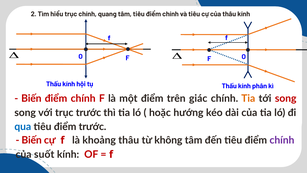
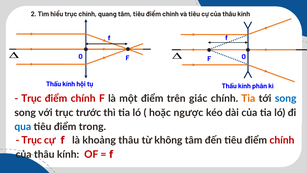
Biến: Biến -> Trục (31, 98)
song colour: red -> blue (286, 98)
hướng: hướng -> ngược (188, 112)
điểm trước: trước -> trong (92, 127)
Biến: Biến -> Trục (32, 140)
chính colour: purple -> red (282, 140)
suốt: suốt -> thâu (44, 154)
